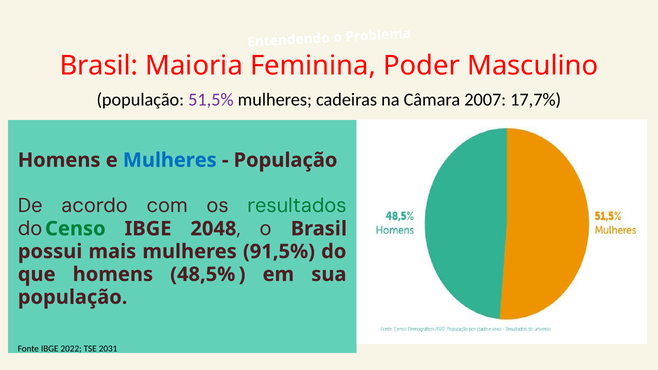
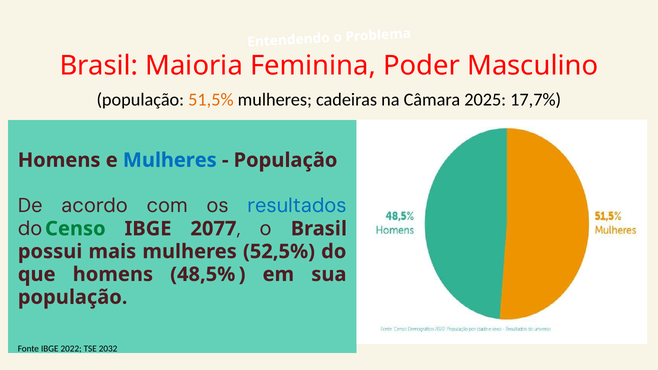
51,5% colour: purple -> orange (211, 100)
2007: 2007 -> 2025 (485, 100)
resultados colour: green -> blue (297, 206)
2048: 2048 -> 2077 (213, 229)
91,5%: 91,5% -> 52,5% (279, 252)
2031: 2031 -> 2032 (108, 349)
